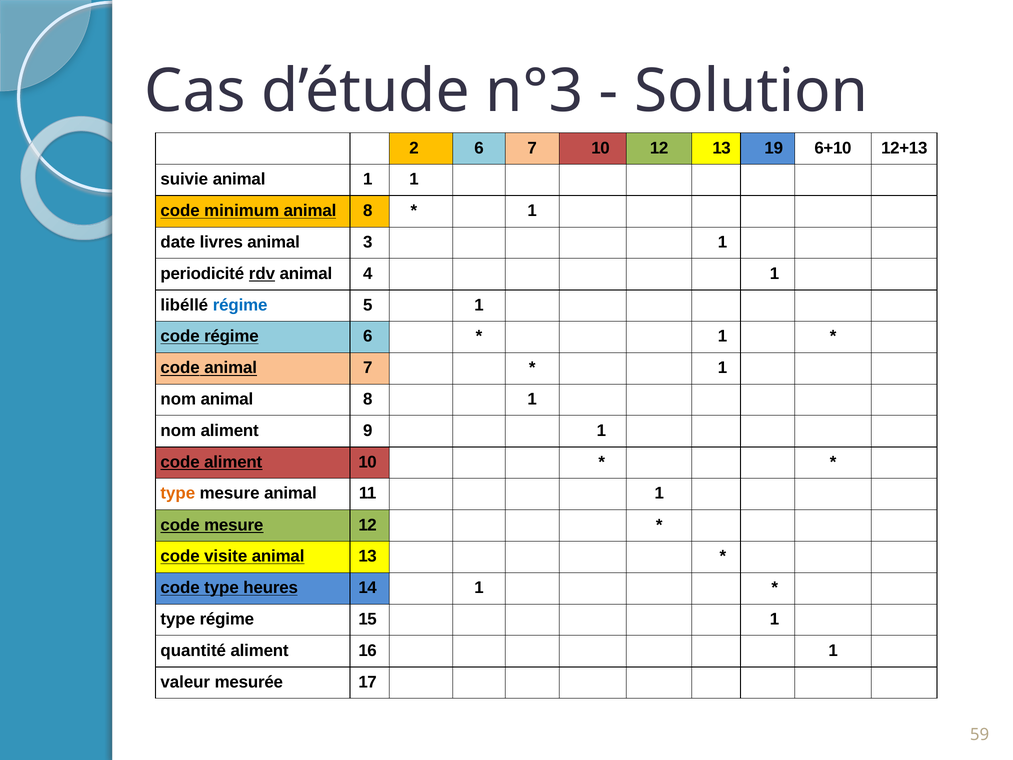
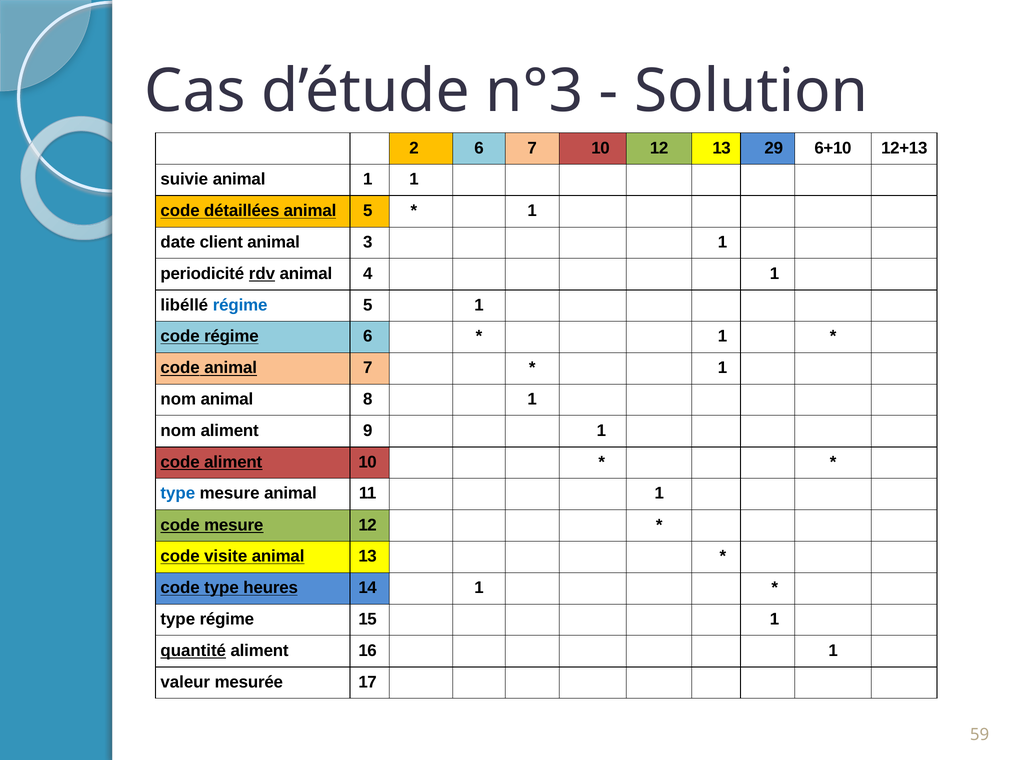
19: 19 -> 29 (774, 148)
minimum: minimum -> détaillées (242, 211)
8: 8 -> 5 (368, 211)
livres: livres -> client (221, 242)
type colour: orange -> blue (178, 493)
quantité underline: none -> present (193, 651)
